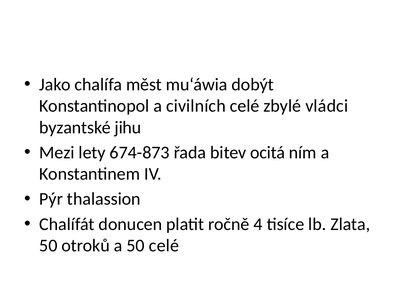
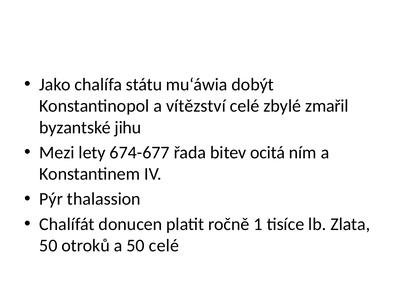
měst: měst -> státu (144, 85)
civilních: civilních -> vítězství (196, 106)
vládci: vládci -> zmařil (327, 106)
674-873: 674-873 -> 674-677 (140, 153)
4: 4 -> 1 (258, 224)
